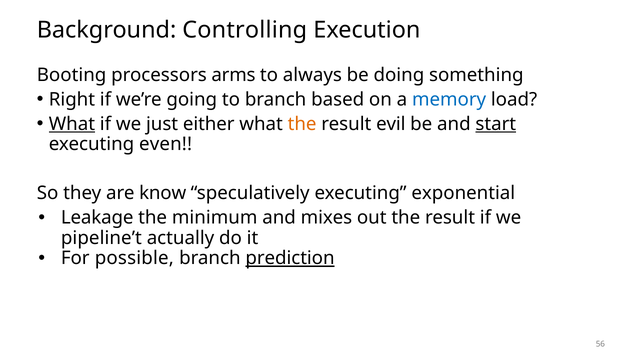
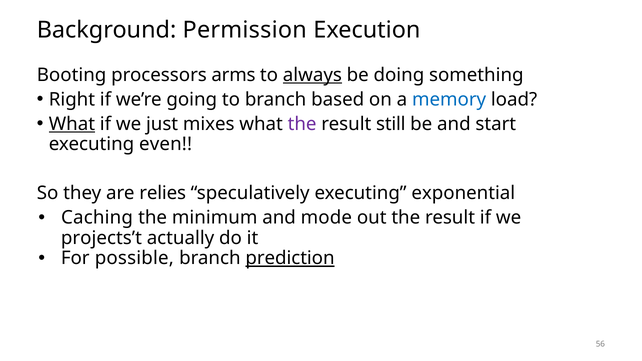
Controlling: Controlling -> Permission (245, 30)
always underline: none -> present (312, 75)
either: either -> mixes (209, 124)
the colour: orange -> purple (302, 124)
evil: evil -> still (391, 124)
start underline: present -> none (496, 124)
know: know -> relies (163, 193)
Leakage: Leakage -> Caching (97, 218)
mixes: mixes -> mode (326, 218)
pipeline’t: pipeline’t -> projects’t (101, 238)
